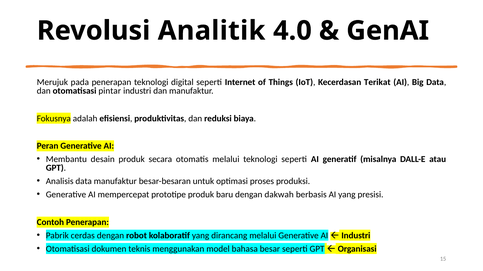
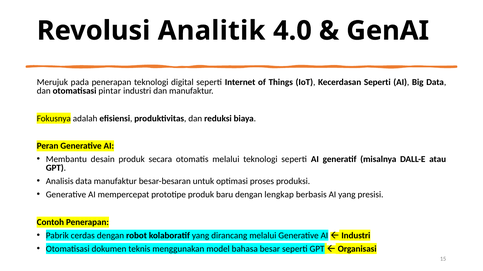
Kecerdasan Terikat: Terikat -> Seperti (377, 82)
dakwah: dakwah -> lengkap (279, 195)
